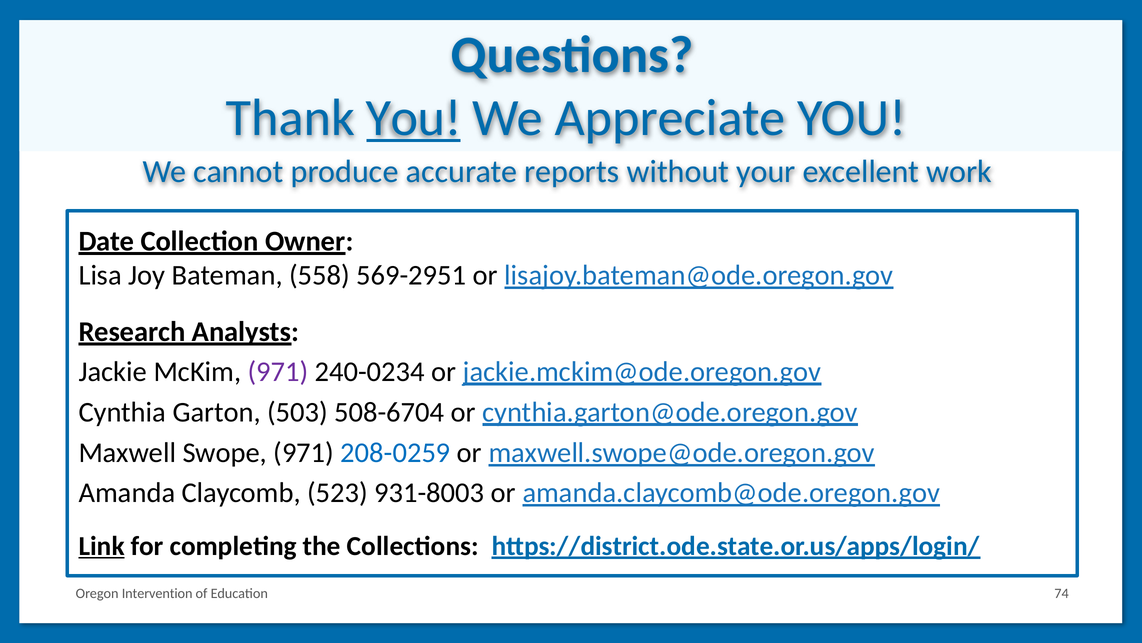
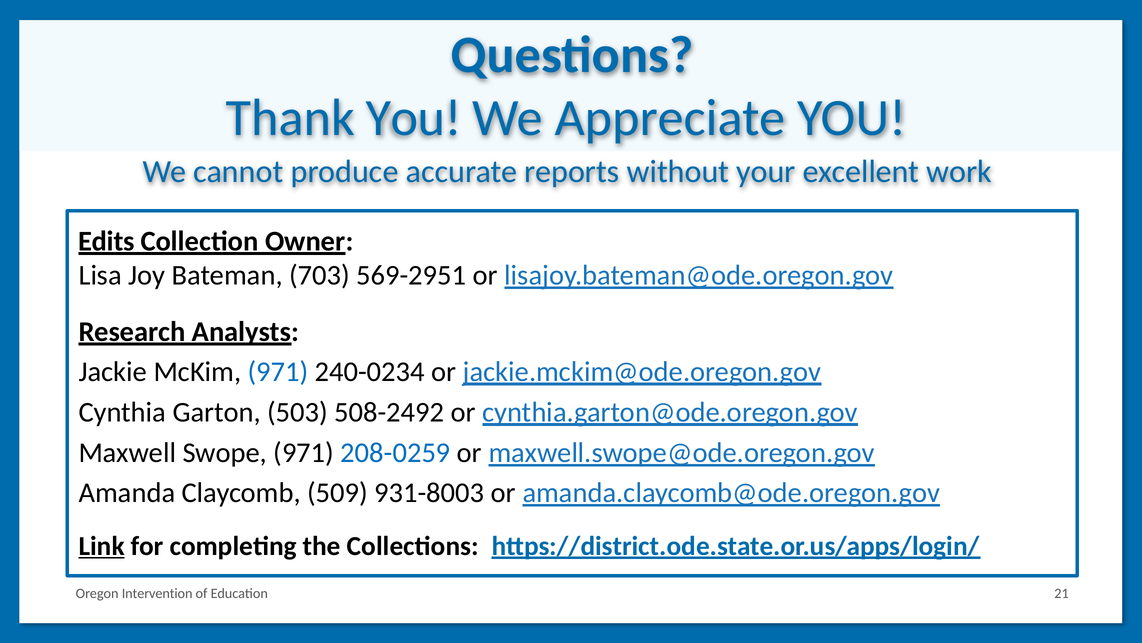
You underline: present -> none (414, 118)
Date: Date -> Edits (107, 241)
558: 558 -> 703 (319, 275)
971 colour: purple -> blue (278, 371)
508-6704: 508-6704 -> 508-2492 (389, 412)
523: 523 -> 509 (338, 492)
74: 74 -> 21 (1062, 593)
